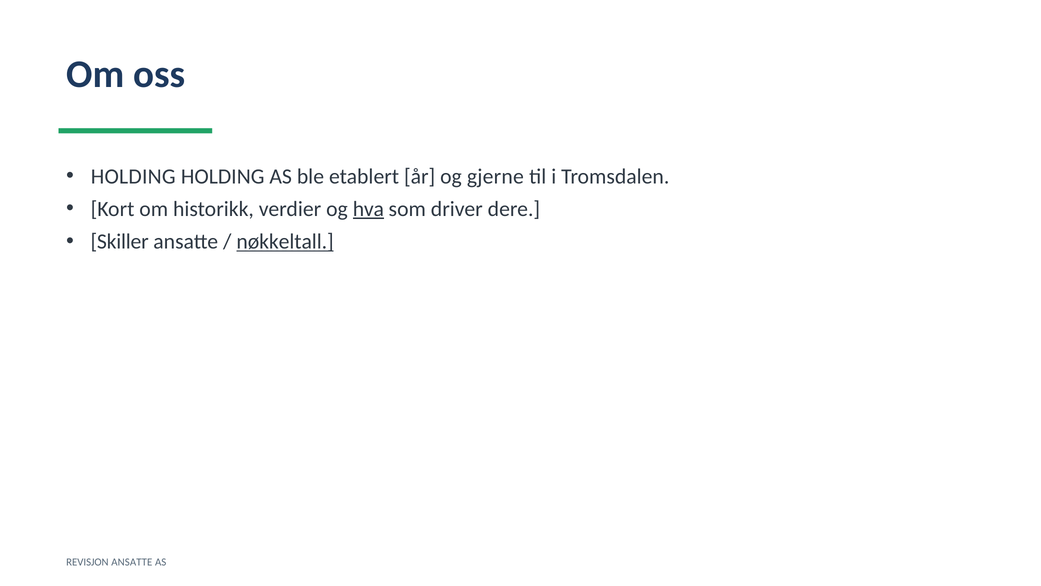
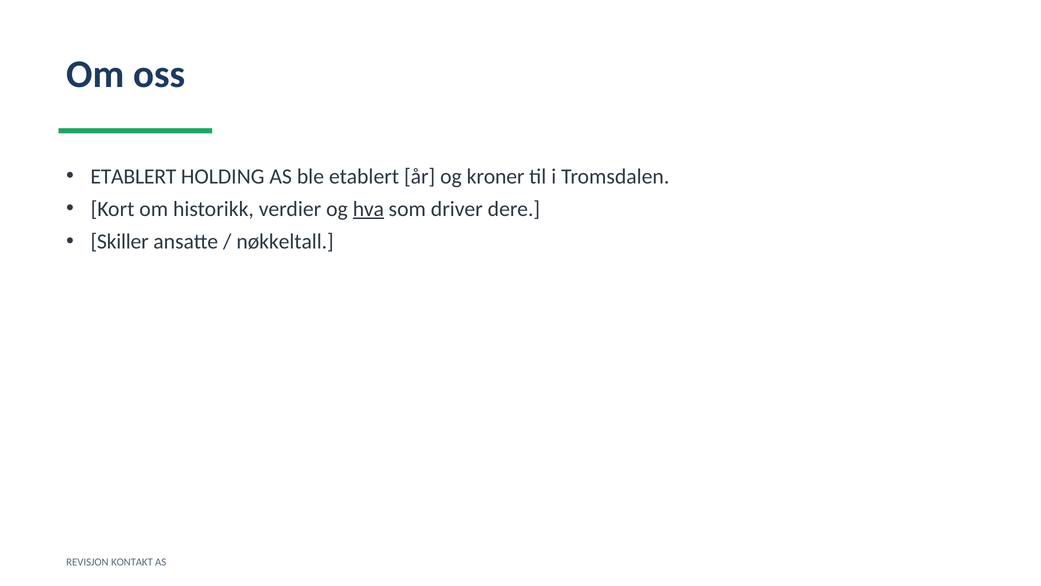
HOLDING: HOLDING -> ETABLERT (133, 176)
gjerne: gjerne -> kroner (496, 176)
nøkkeltall underline: present -> none (285, 241)
REVISJON ANSATTE: ANSATTE -> KONTAKT (132, 562)
